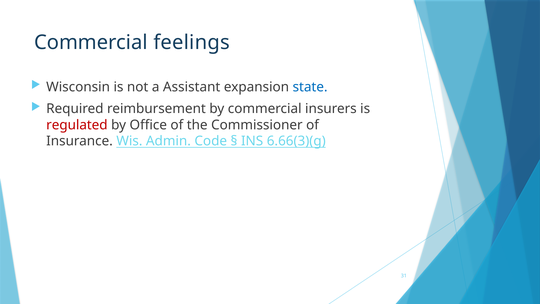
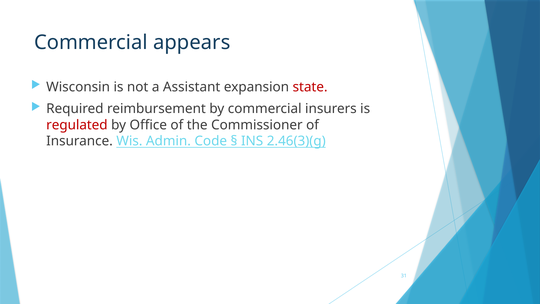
feelings: feelings -> appears (192, 43)
state colour: blue -> red (310, 87)
6.66(3)(g: 6.66(3)(g -> 2.46(3)(g (296, 141)
